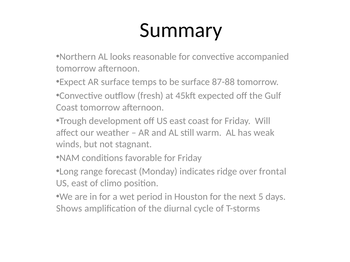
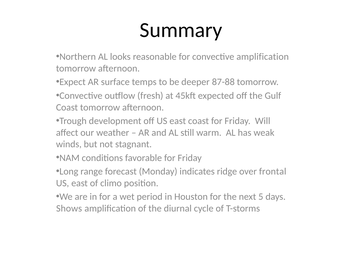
convective accompanied: accompanied -> amplification (263, 57)
be surface: surface -> deeper (196, 82)
